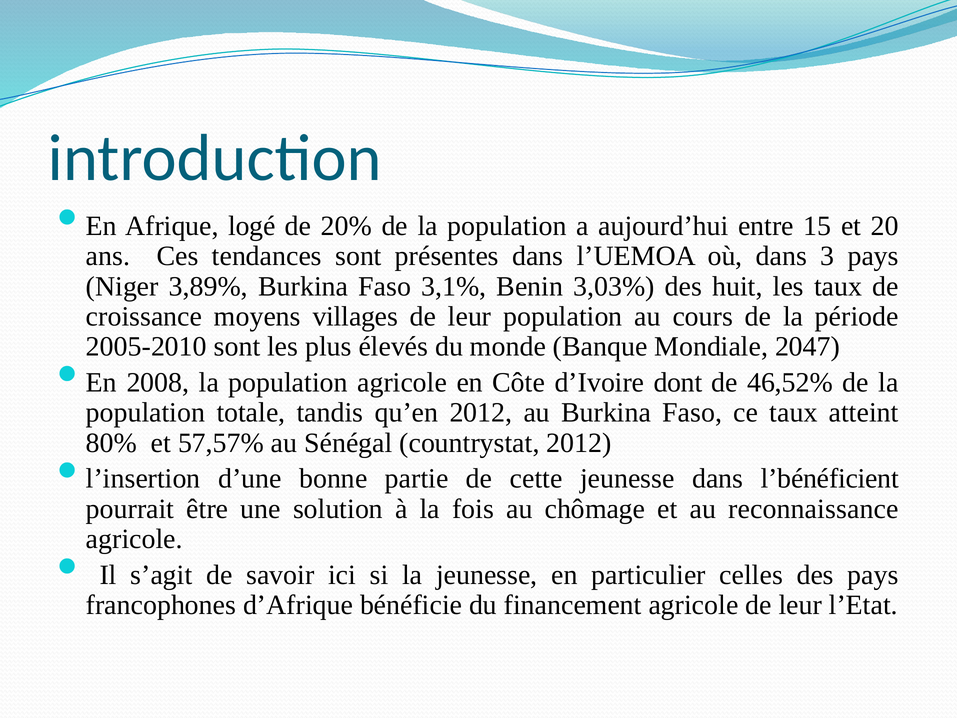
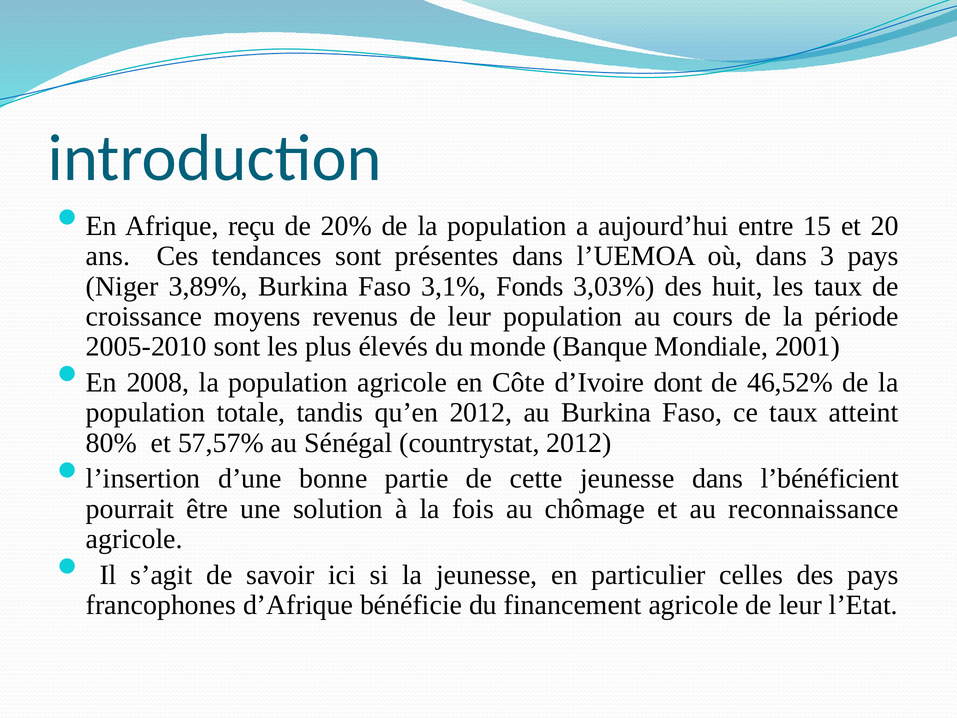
logé: logé -> reçu (252, 226)
Benin: Benin -> Fonds (530, 286)
villages: villages -> revenus (355, 316)
2047: 2047 -> 2001 (808, 347)
